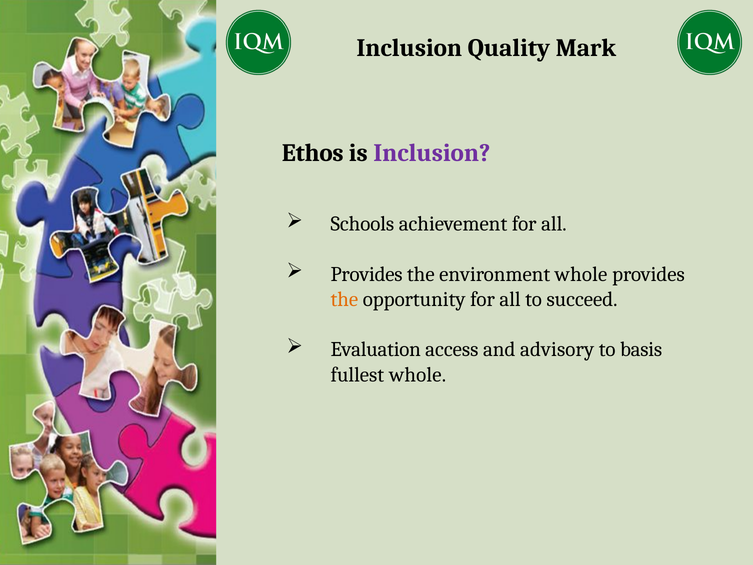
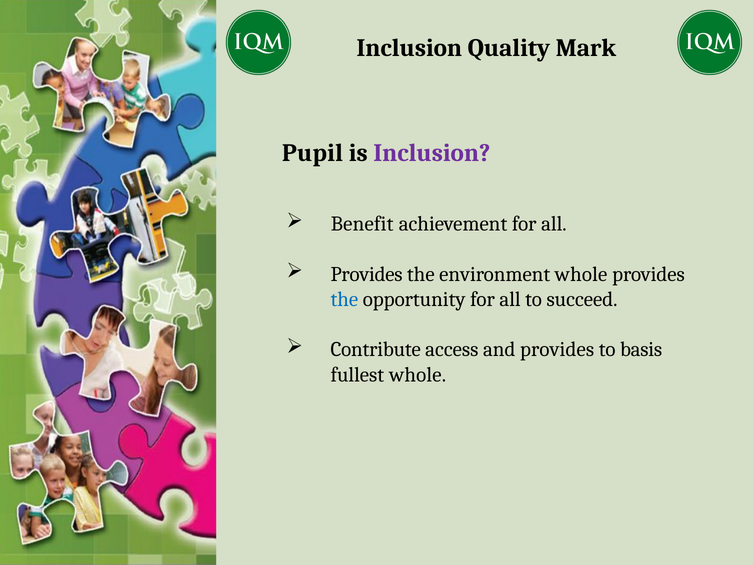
Ethos: Ethos -> Pupil (312, 153)
Schools: Schools -> Benefit (362, 224)
the colour: orange -> blue (344, 299)
Evaluation: Evaluation -> Contribute (376, 349)
and advisory: advisory -> provides (557, 349)
